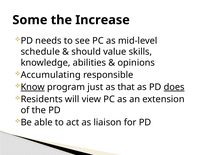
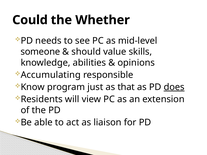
Some: Some -> Could (30, 20)
Increase: Increase -> Whether (103, 20)
schedule: schedule -> someone (40, 52)
Know underline: present -> none (33, 87)
